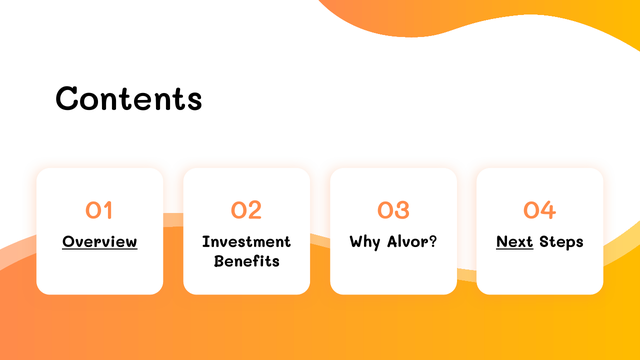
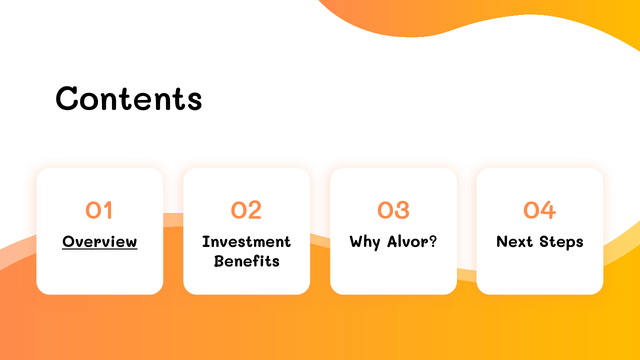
Next underline: present -> none (515, 242)
